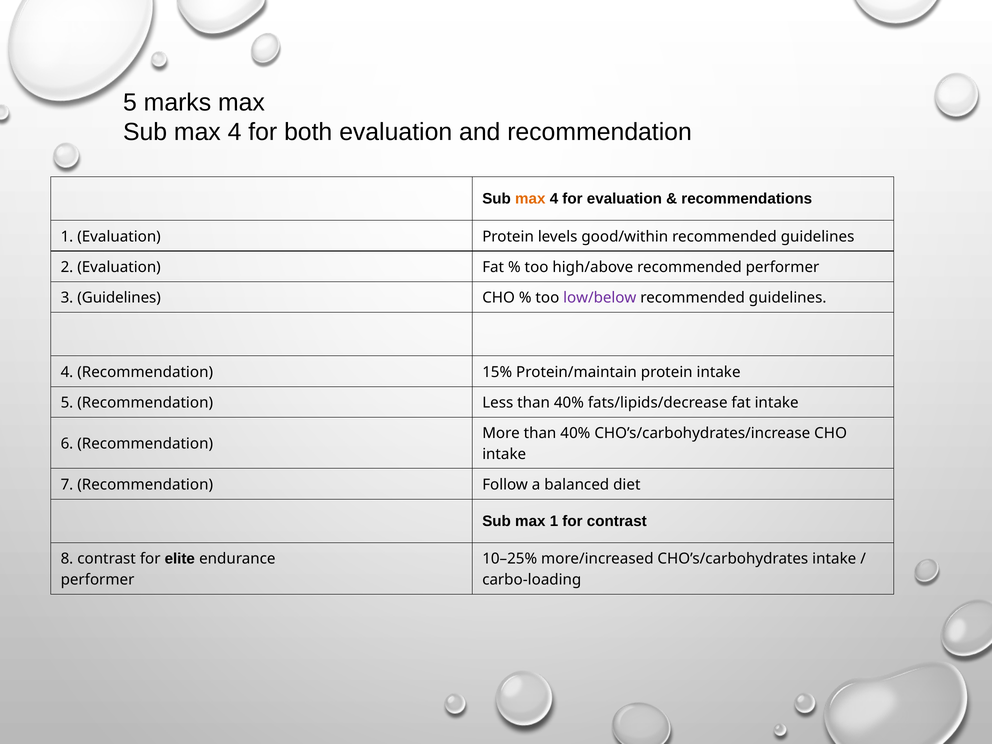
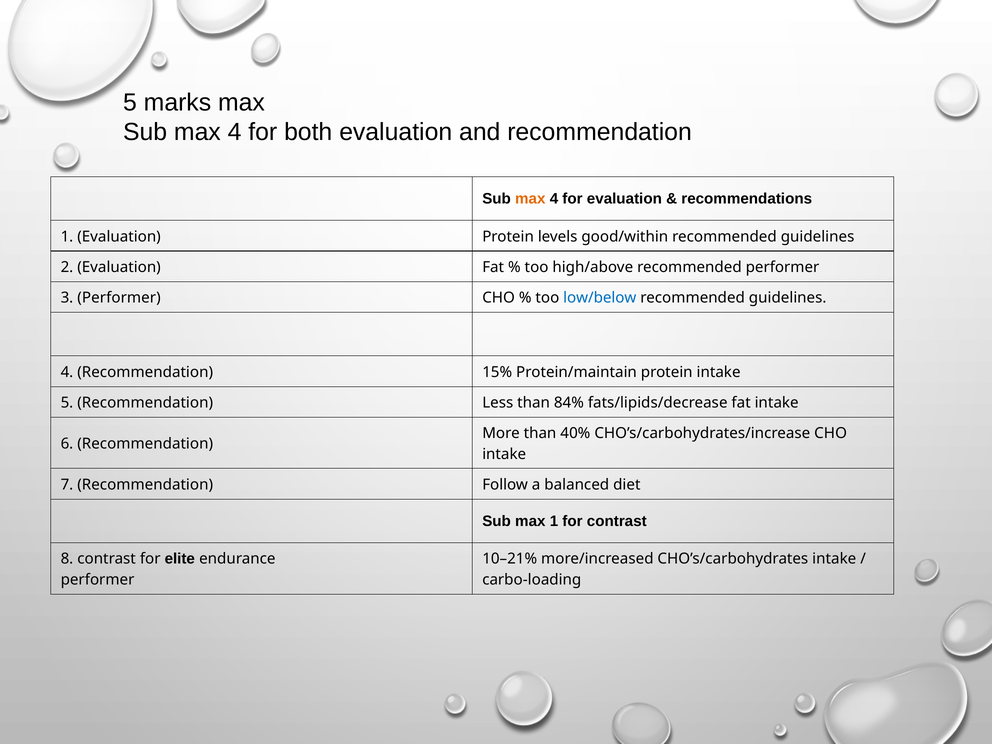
3 Guidelines: Guidelines -> Performer (119, 298)
low/below colour: purple -> blue (600, 298)
Less than 40%: 40% -> 84% (569, 403)
10–25%: 10–25% -> 10–21% (510, 559)
